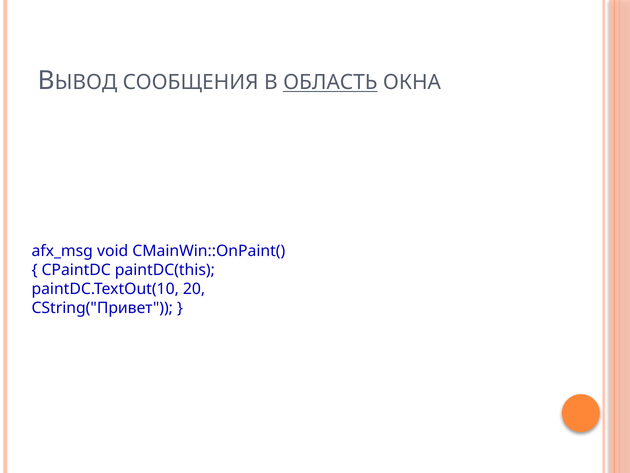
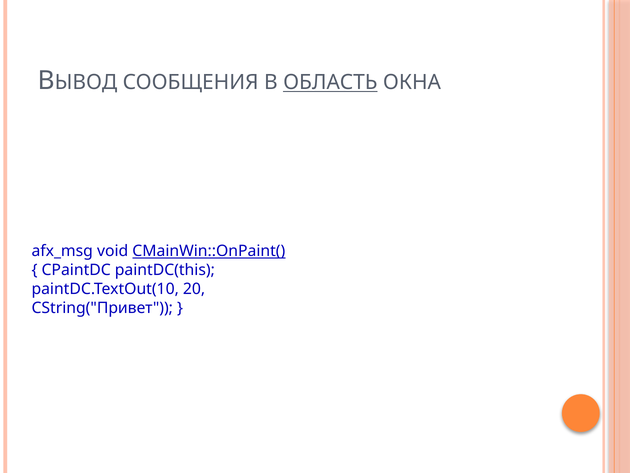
CMainWin::OnPaint( underline: none -> present (209, 251)
